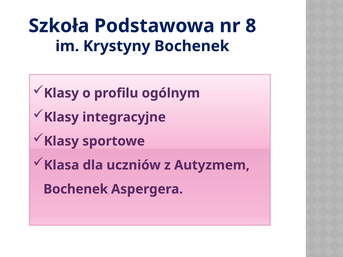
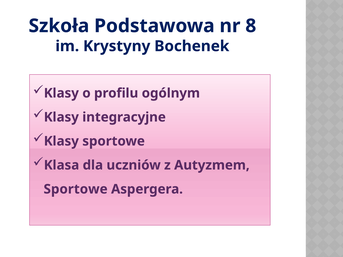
Bochenek: Bochenek -> Sportowe (76, 189)
